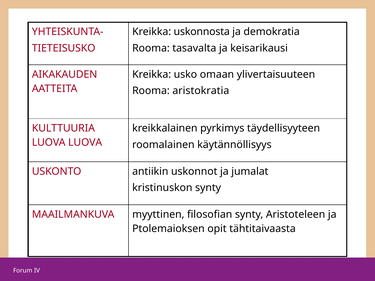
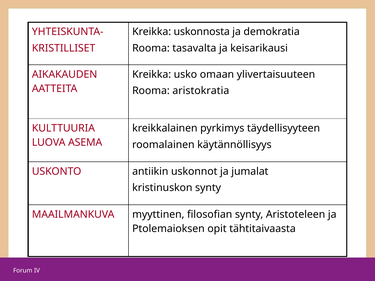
TIETEISUSKO: TIETEISUSKO -> KRISTILLISET (64, 48)
LUOVA LUOVA: LUOVA -> ASEMA (85, 143)
